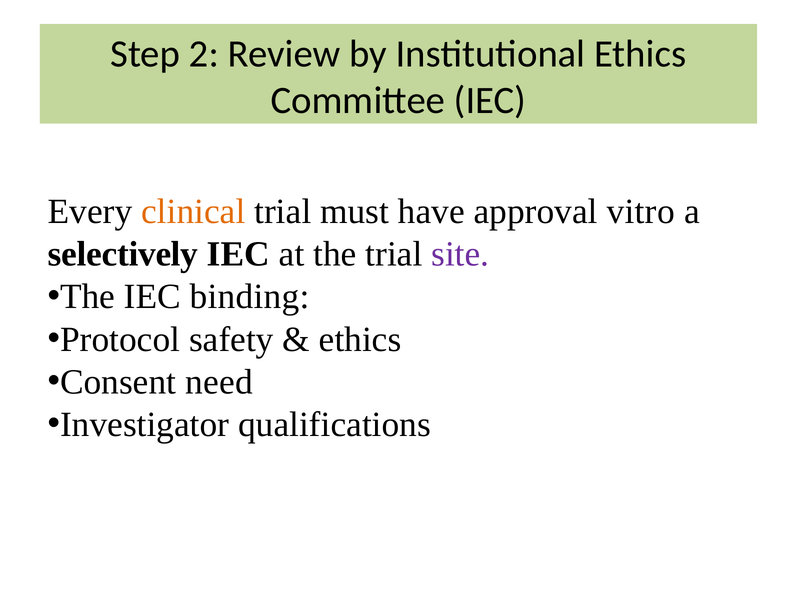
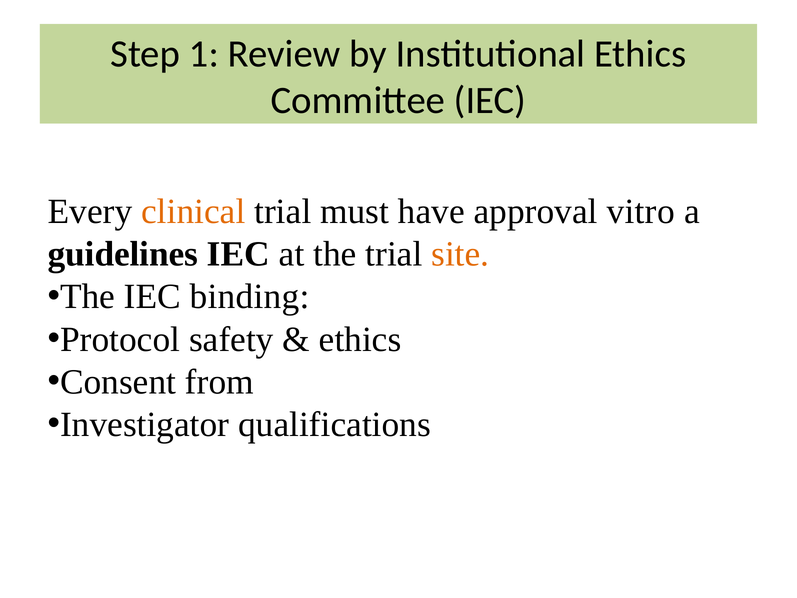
2: 2 -> 1 (204, 54)
selectively: selectively -> guidelines (123, 254)
site colour: purple -> orange (460, 254)
need: need -> from (219, 382)
